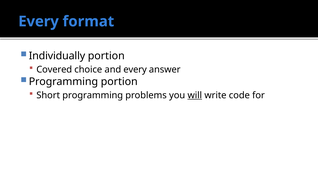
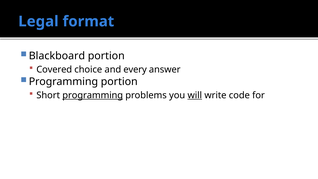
Every: Every -> Legal (38, 21)
Individually: Individually -> Blackboard (57, 56)
programming underline: none -> present (93, 95)
